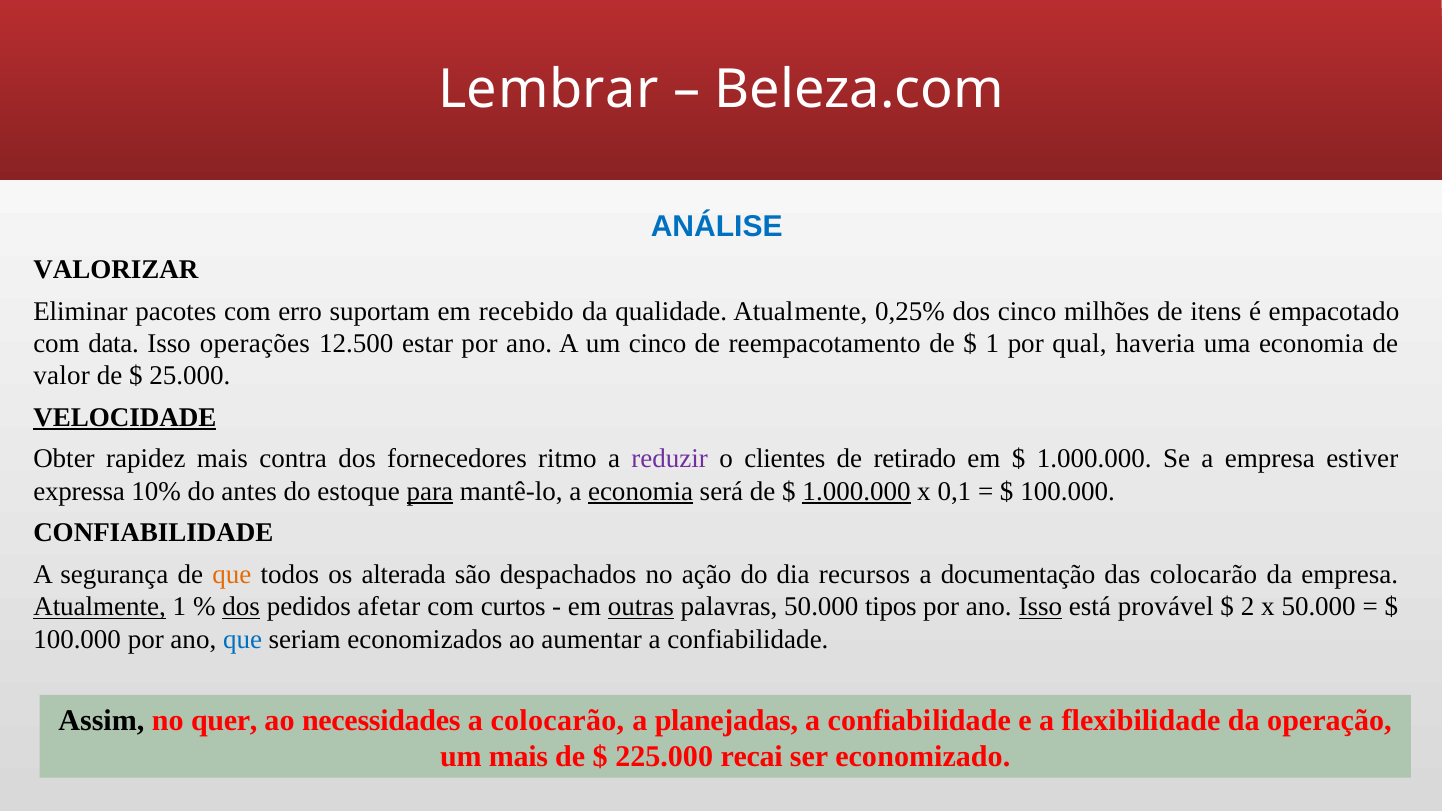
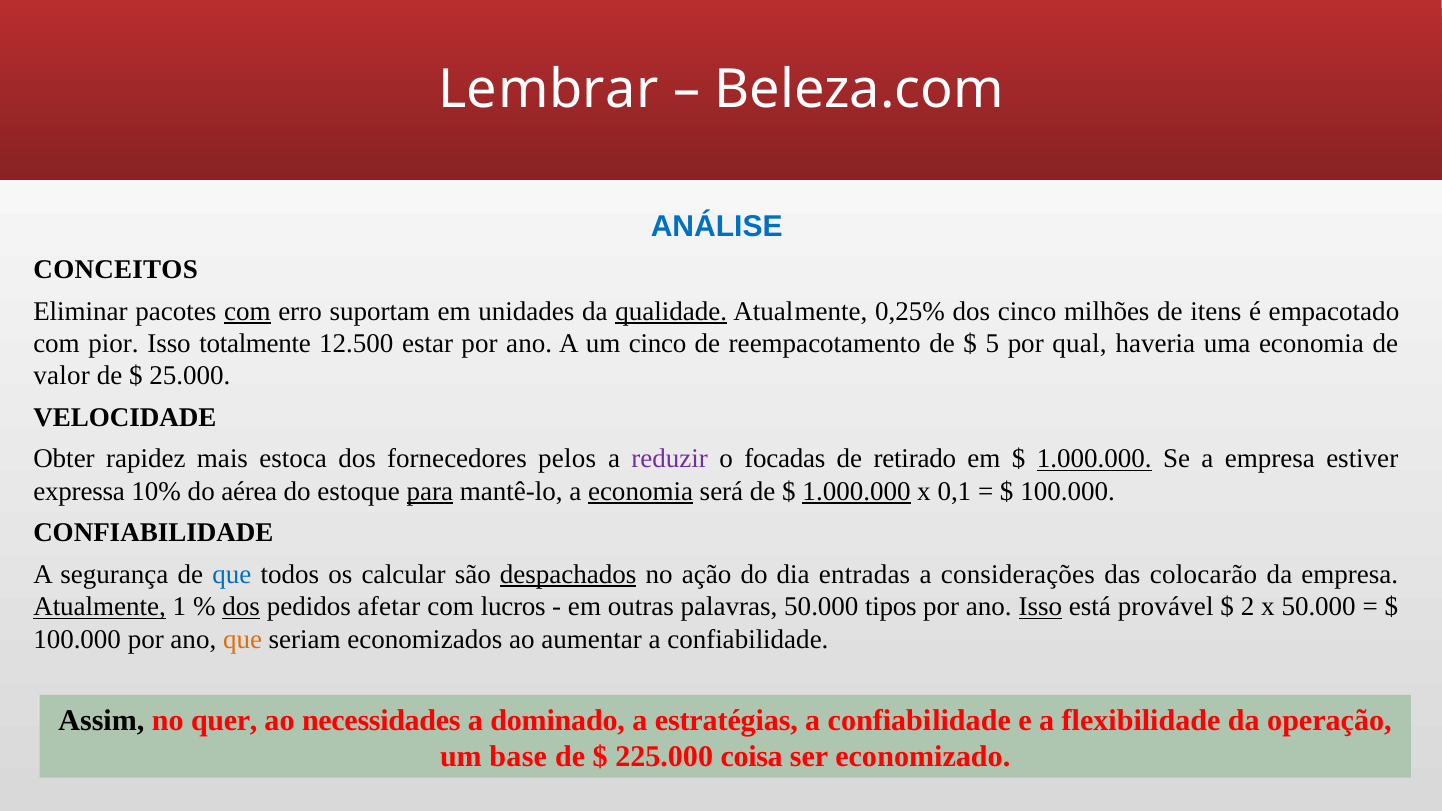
VALORIZAR: VALORIZAR -> CONCEITOS (116, 270)
com underline: none -> present (247, 311)
recebido: recebido -> unidades (526, 311)
qualidade underline: none -> present (671, 311)
data: data -> pior (113, 344)
operações: operações -> totalmente (255, 344)
1: 1 -> 5 (992, 344)
VELOCIDADE underline: present -> none (125, 417)
contra: contra -> estoca (293, 459)
ritmo: ritmo -> pelos (567, 459)
clientes: clientes -> focadas (785, 459)
1.000.000 underline: none -> present (1094, 459)
antes: antes -> aérea (249, 491)
que colour: orange -> blue (232, 574)
alterada: alterada -> calcular (404, 574)
despachados underline: none -> present (568, 574)
recursos: recursos -> entradas (865, 574)
documentação: documentação -> considerações (1018, 574)
curtos: curtos -> lucros (513, 607)
outras underline: present -> none (641, 607)
que colour: blue -> orange (243, 639)
a colocarão: colocarão -> dominado (558, 721)
planejadas: planejadas -> estratégias (726, 721)
um mais: mais -> base (518, 757)
recai: recai -> coisa (752, 757)
